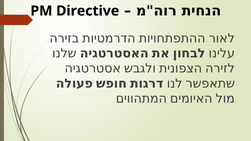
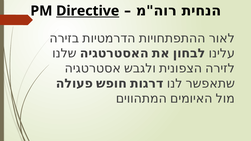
Directive underline: none -> present (88, 11)
